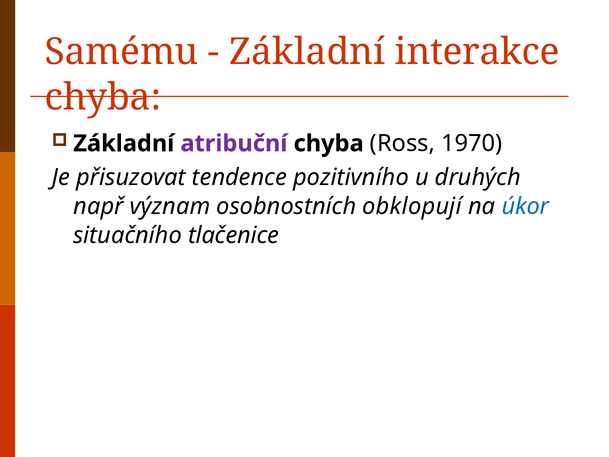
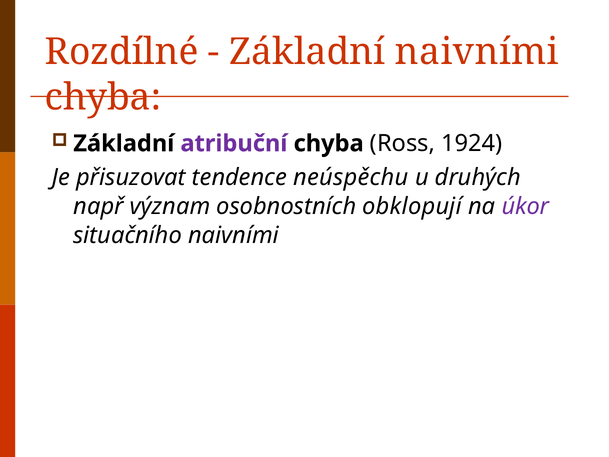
Samému: Samému -> Rozdílné (122, 52)
Základní interakce: interakce -> naivními (477, 52)
1970: 1970 -> 1924 (472, 143)
pozitivního: pozitivního -> neúspěchu (351, 177)
úkor colour: blue -> purple (525, 206)
situačního tlačenice: tlačenice -> naivními (234, 235)
